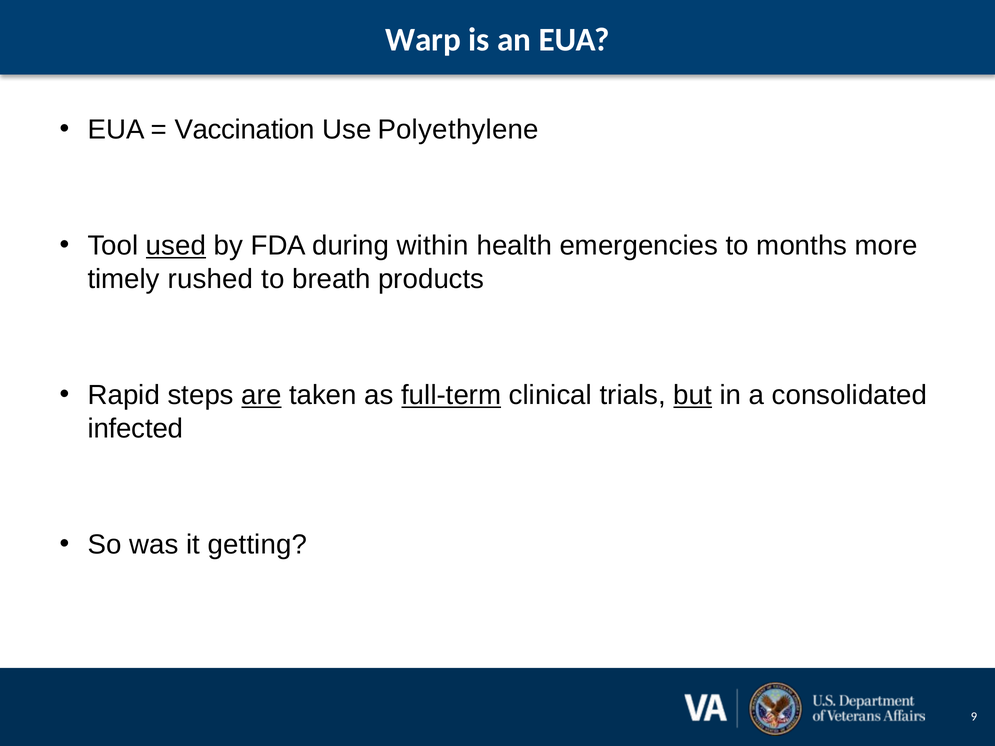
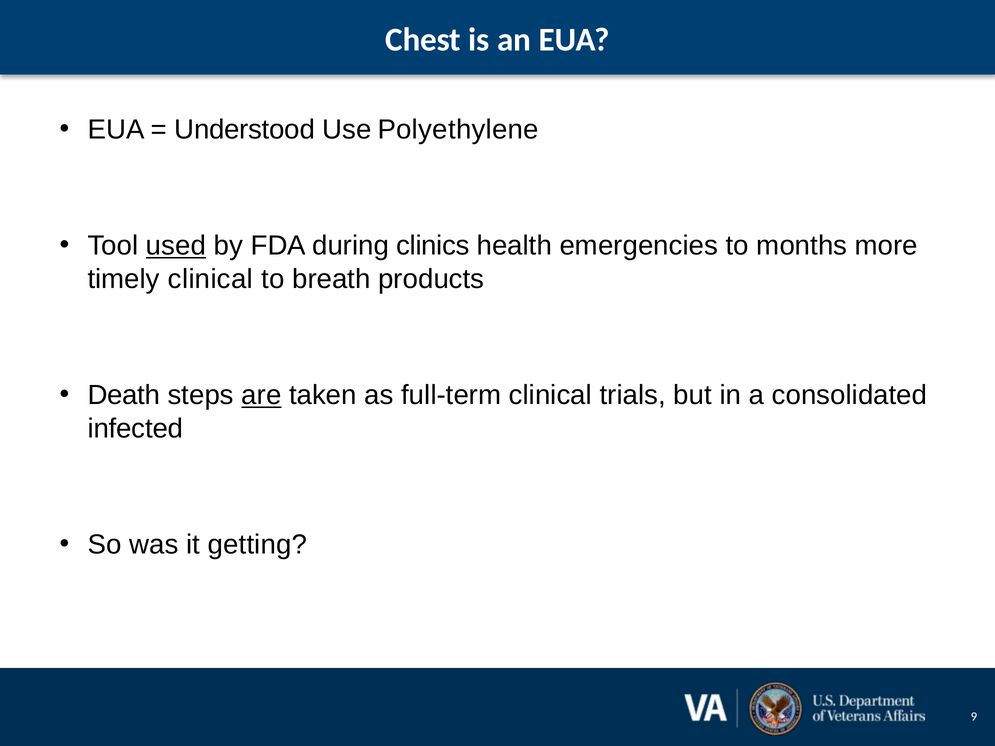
Warp: Warp -> Chest (423, 40)
Vaccination: Vaccination -> Understood (245, 130)
within: within -> clinics (433, 246)
timely rushed: rushed -> clinical (210, 279)
Rapid: Rapid -> Death (124, 395)
full-term underline: present -> none (451, 395)
but underline: present -> none (693, 395)
